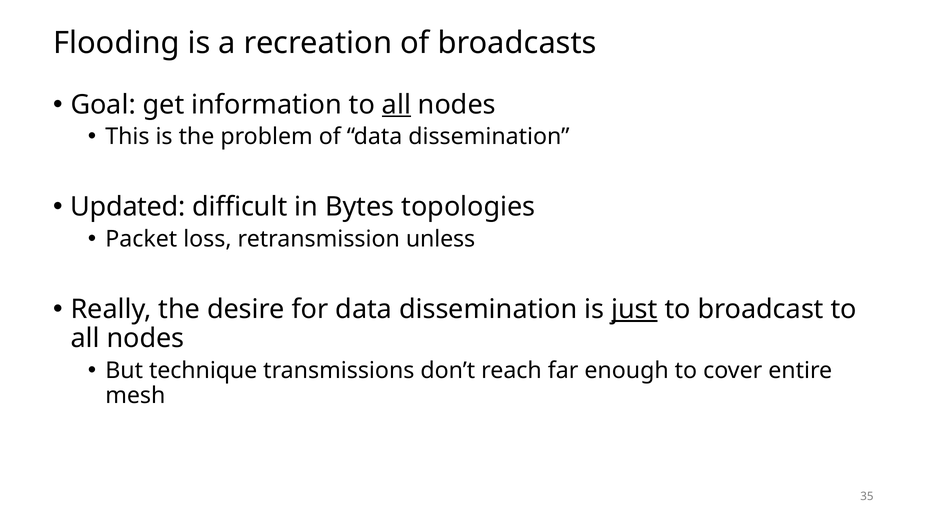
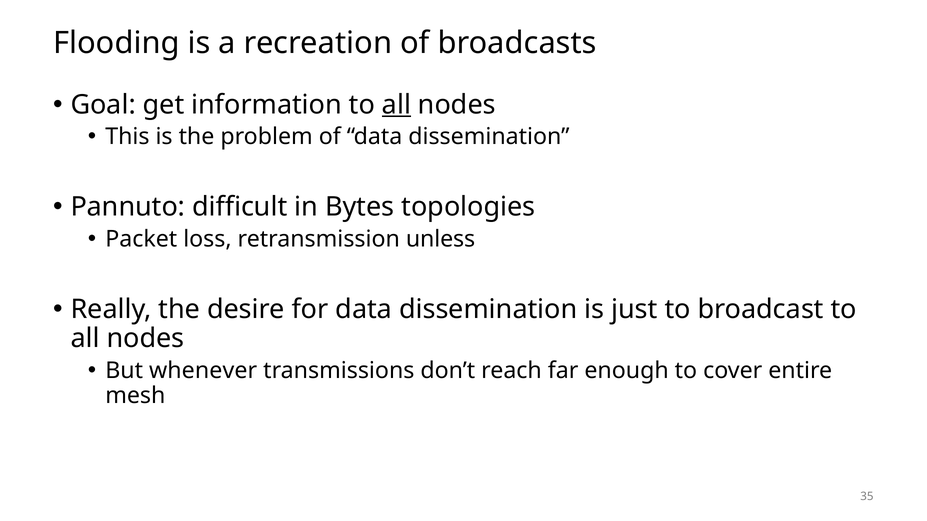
Updated: Updated -> Pannuto (128, 207)
just underline: present -> none (634, 310)
technique: technique -> whenever (203, 371)
